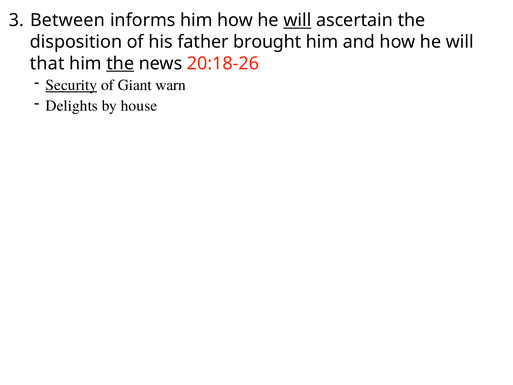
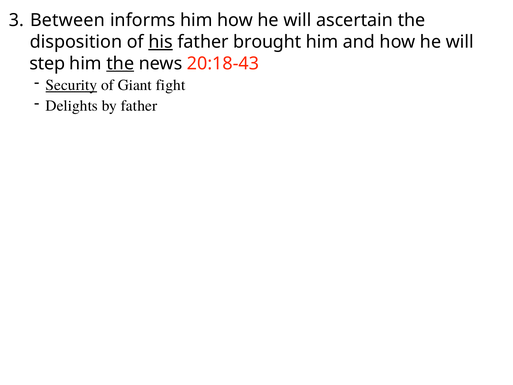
will underline: present -> none (297, 20)
his underline: none -> present (161, 42)
that: that -> step (47, 63)
20:18-26: 20:18-26 -> 20:18-43 (223, 63)
warn: warn -> fight (171, 85)
by house: house -> father (139, 106)
